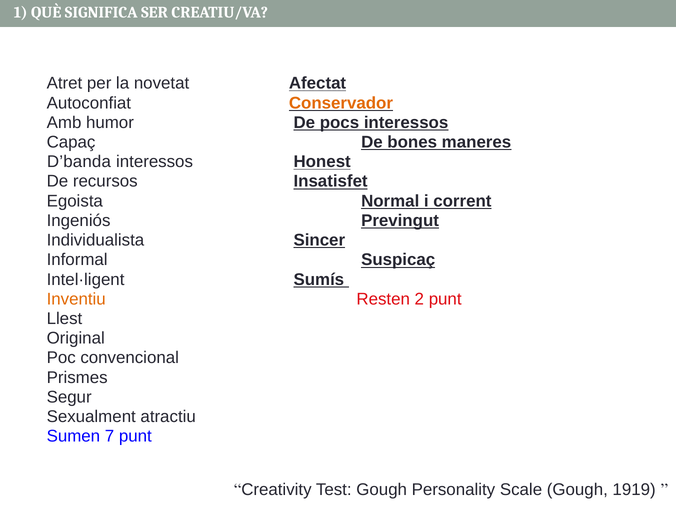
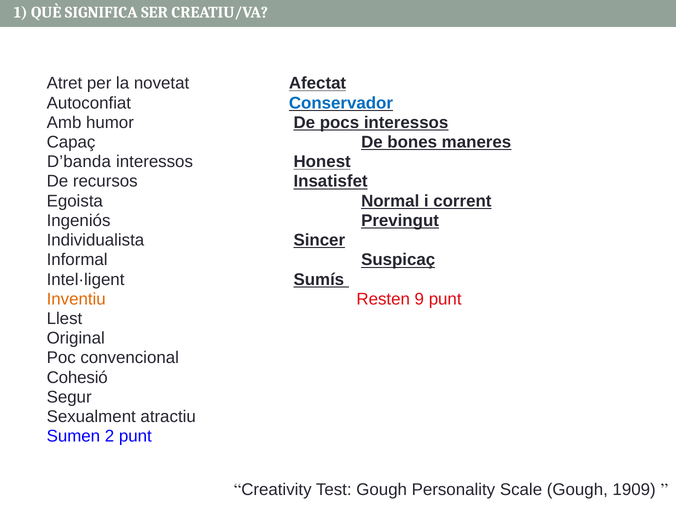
Conservador colour: orange -> blue (341, 103)
2: 2 -> 9 (419, 299)
Prismes: Prismes -> Cohesió (77, 378)
7: 7 -> 2 (109, 436)
1919: 1919 -> 1909 (634, 490)
